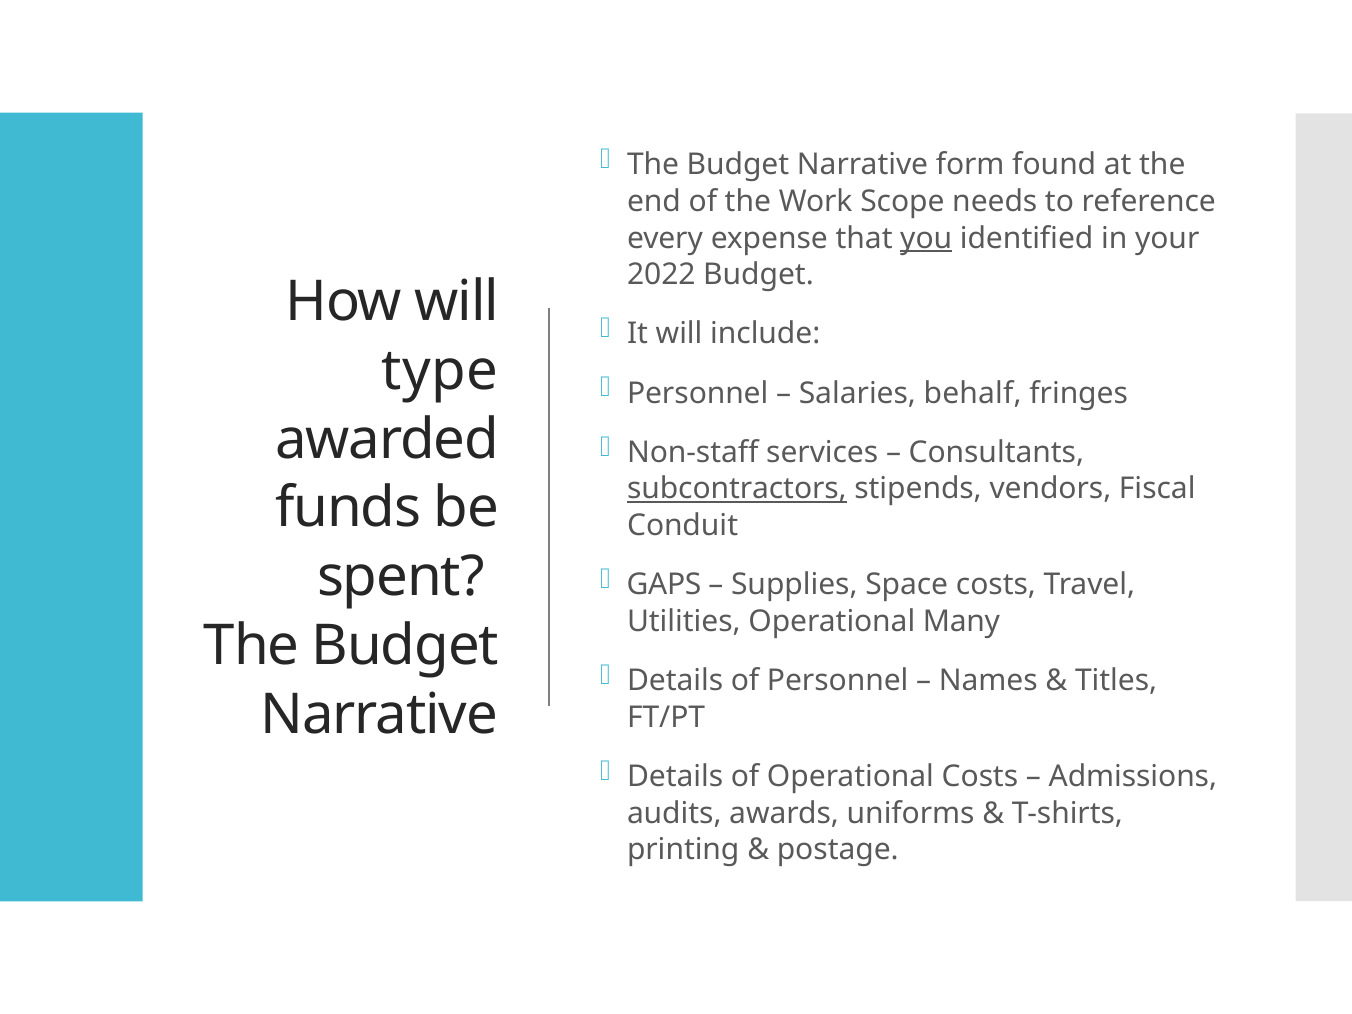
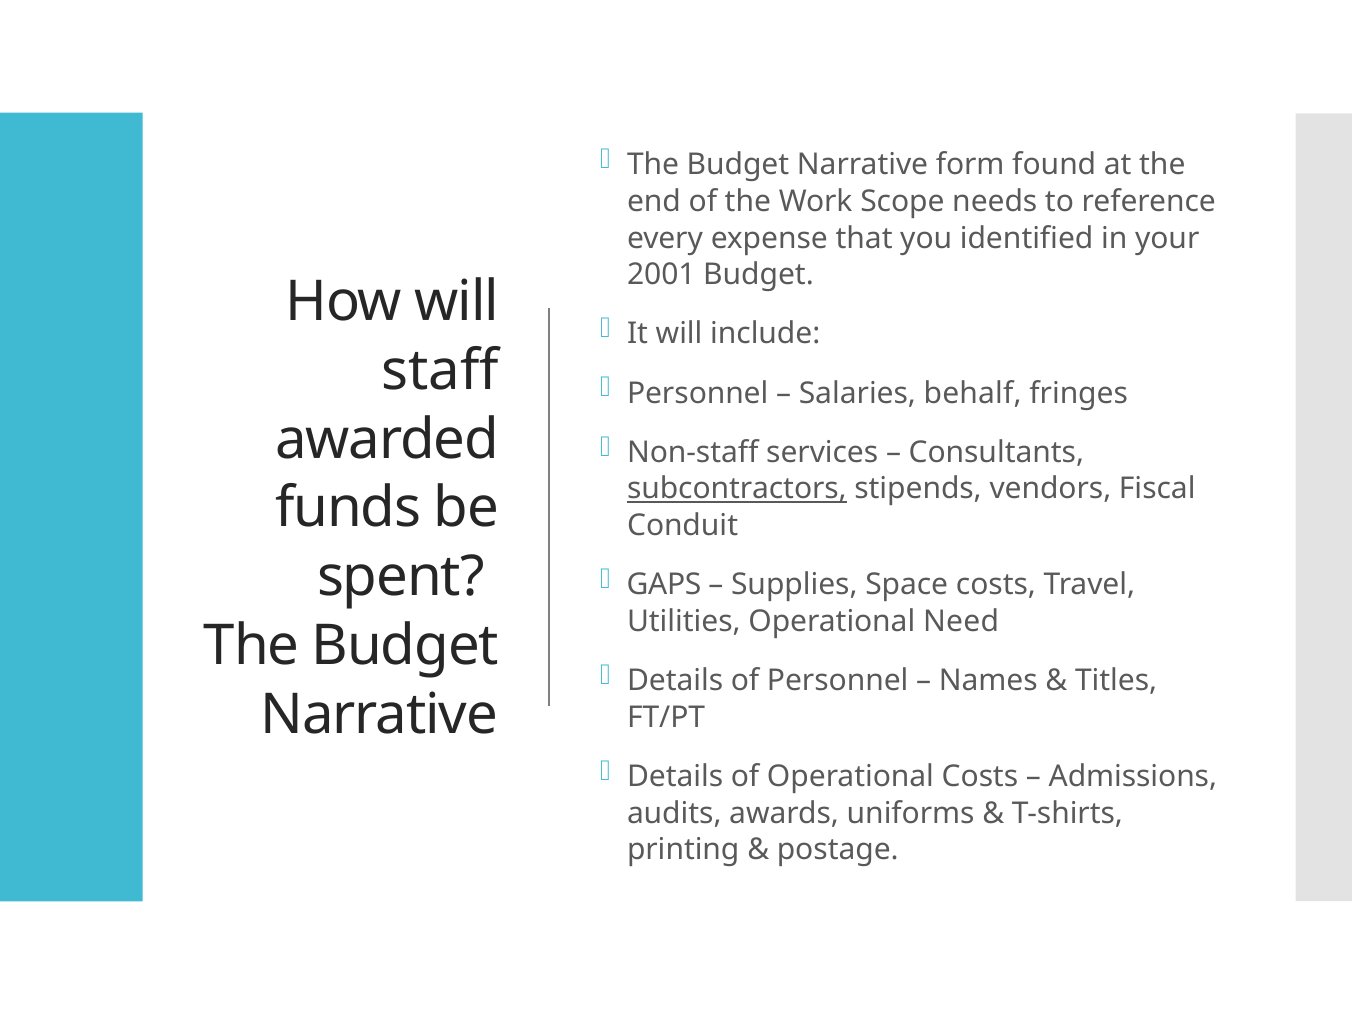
you underline: present -> none (926, 238)
2022: 2022 -> 2001 (661, 275)
type: type -> staff (440, 371)
Many: Many -> Need (961, 622)
